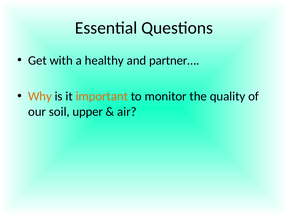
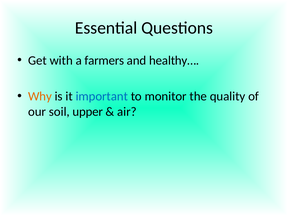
healthy: healthy -> farmers (104, 60)
partner…: partner… -> healthy… (174, 60)
important colour: orange -> blue (102, 96)
